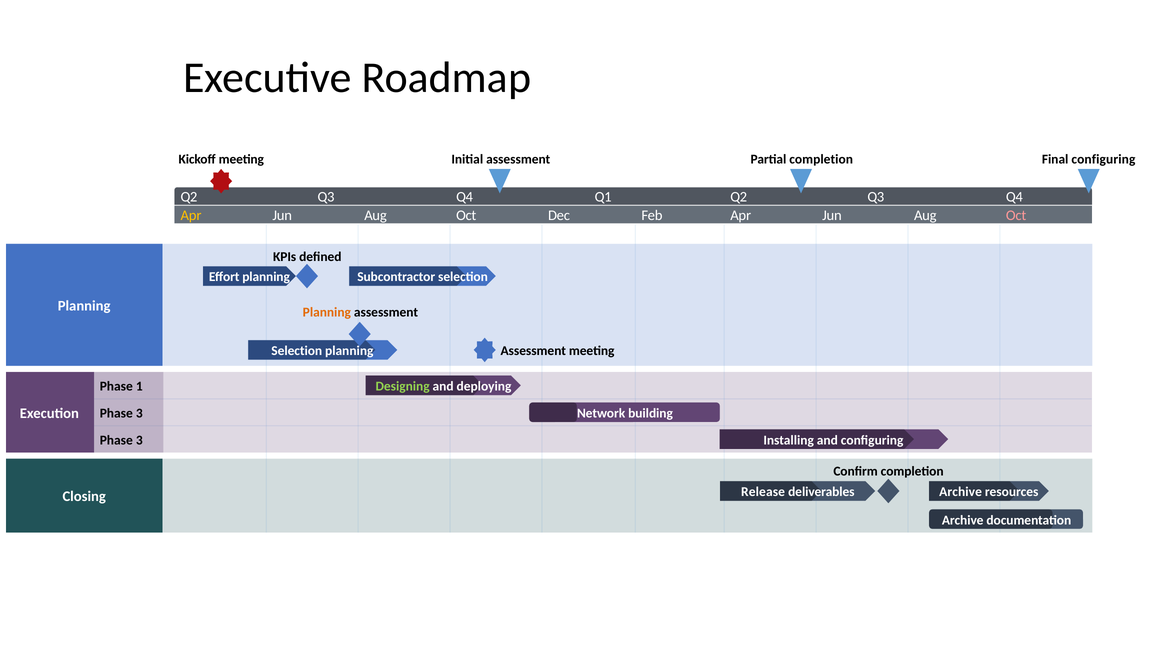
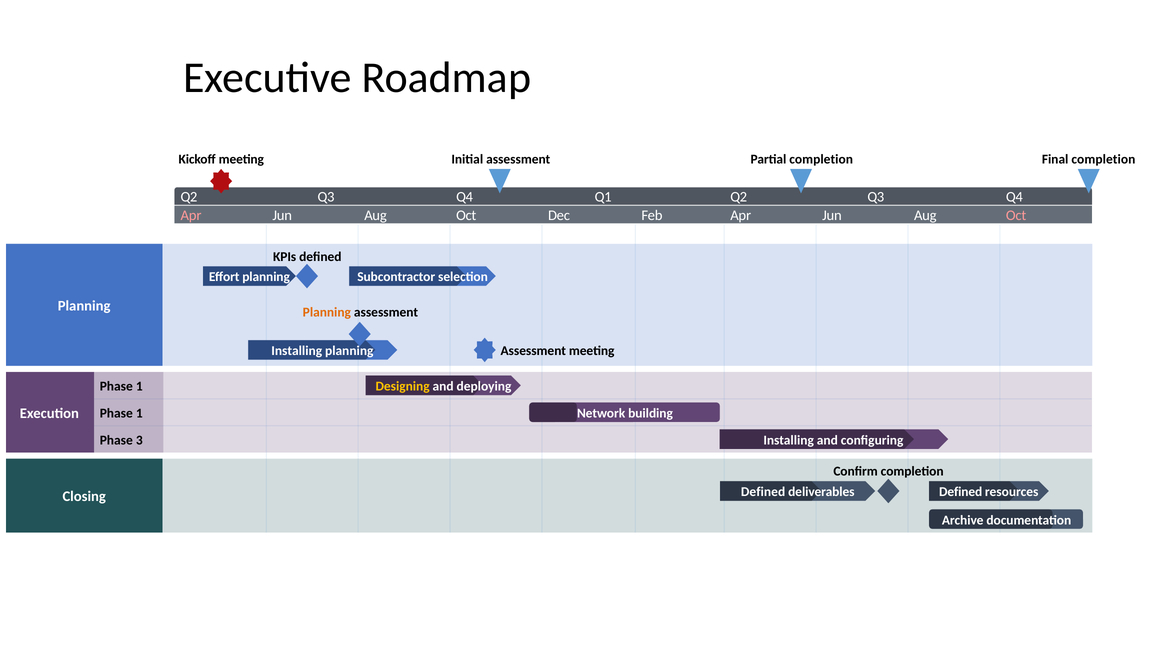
Final configuring: configuring -> completion (1103, 159)
Apr colour: yellow -> pink (191, 216)
Selection: Selection -> Installing (297, 351)
Designing colour: light green -> yellow (403, 386)
3: 3 -> 1 (139, 413)
Release: Release -> Defined (763, 492)
deliverables Archive: Archive -> Defined (961, 492)
